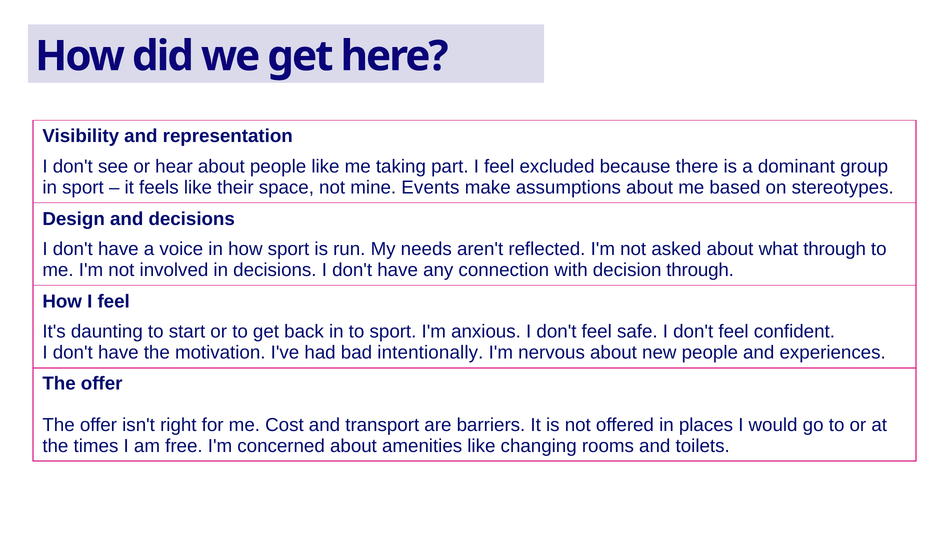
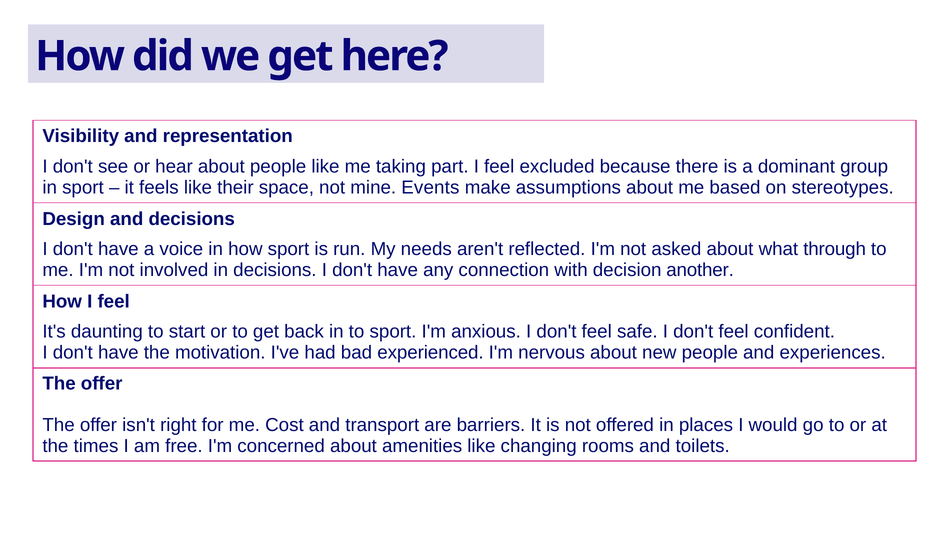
decision through: through -> another (700, 270)
intentionally: intentionally -> experienced (431, 352)
